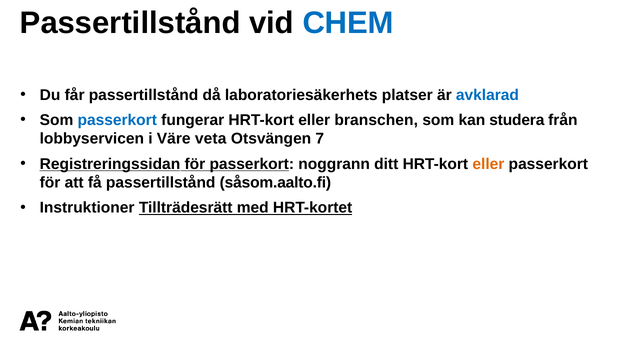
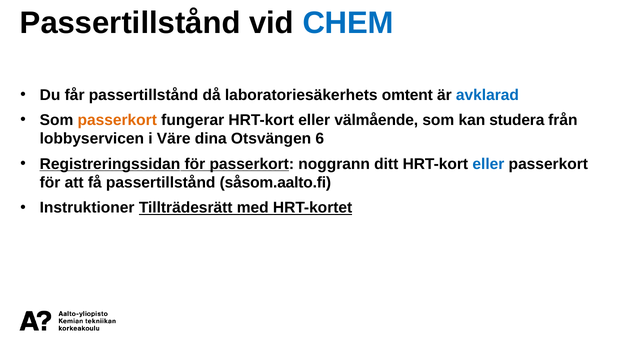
platser: platser -> omtent (407, 95)
passerkort colour: blue -> orange (117, 120)
branschen: branschen -> välmående (376, 120)
veta: veta -> dina (211, 138)
7: 7 -> 6 (320, 138)
eller colour: orange -> blue (488, 164)
